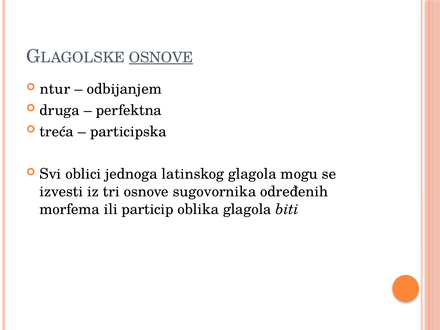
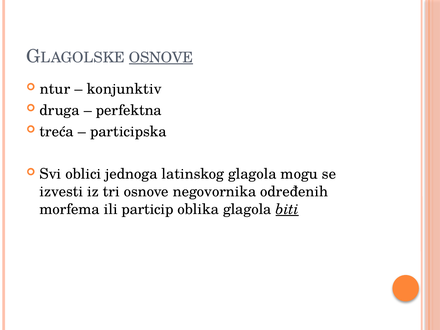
odbijanjem: odbijanjem -> konjunktiv (124, 89)
sugovornika: sugovornika -> negovornika (214, 192)
biti underline: none -> present (287, 209)
